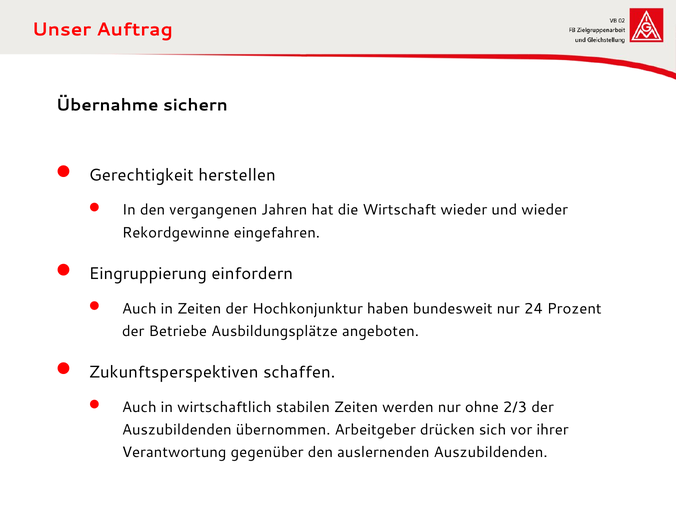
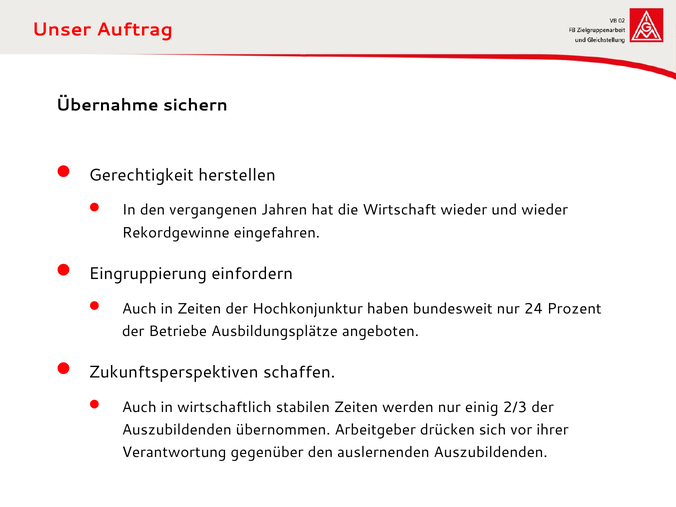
ohne: ohne -> einig (482, 407)
